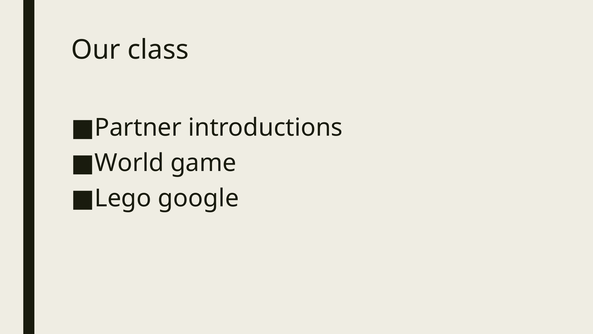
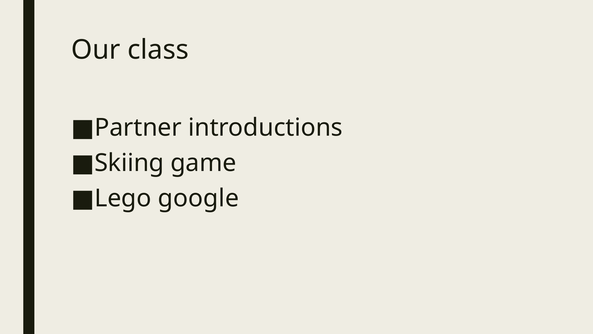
World: World -> Skiing (129, 163)
